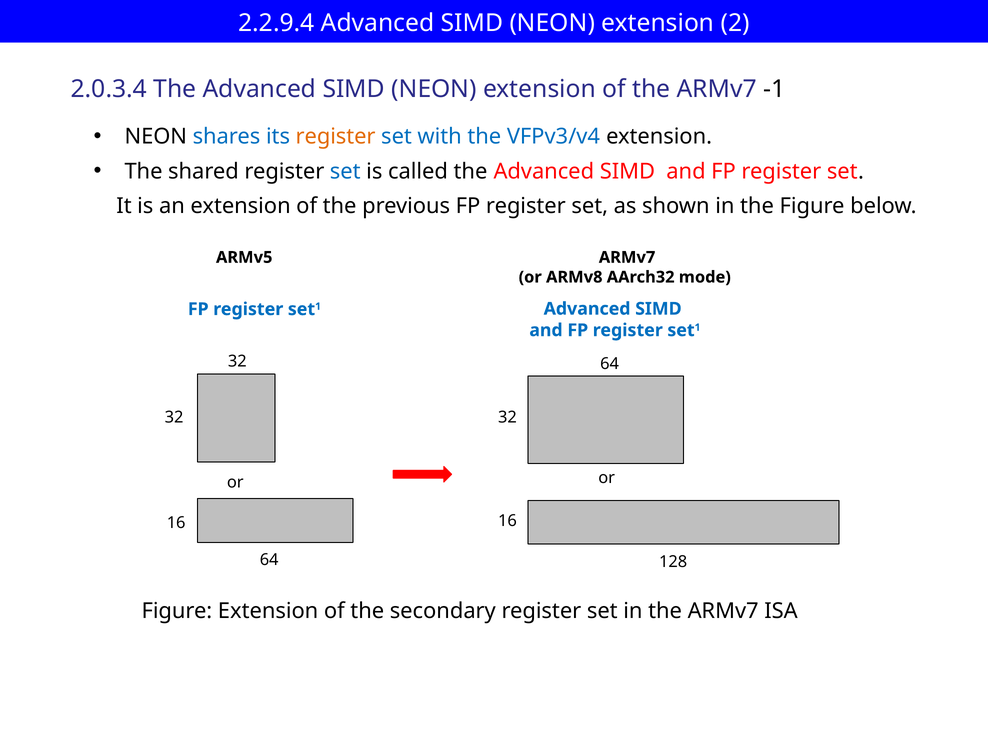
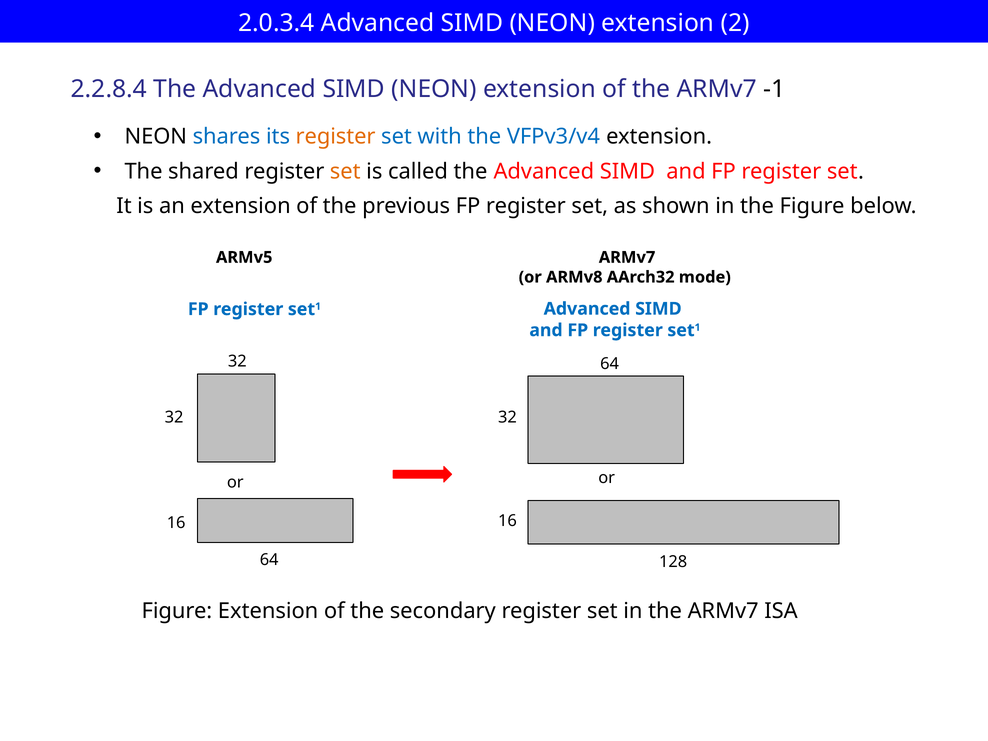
2.2.9.4: 2.2.9.4 -> 2.0.3.4 (276, 23)
2.0.3.4: 2.0.3.4 -> 2.2.8.4 (109, 89)
set colour: blue -> orange (345, 171)
